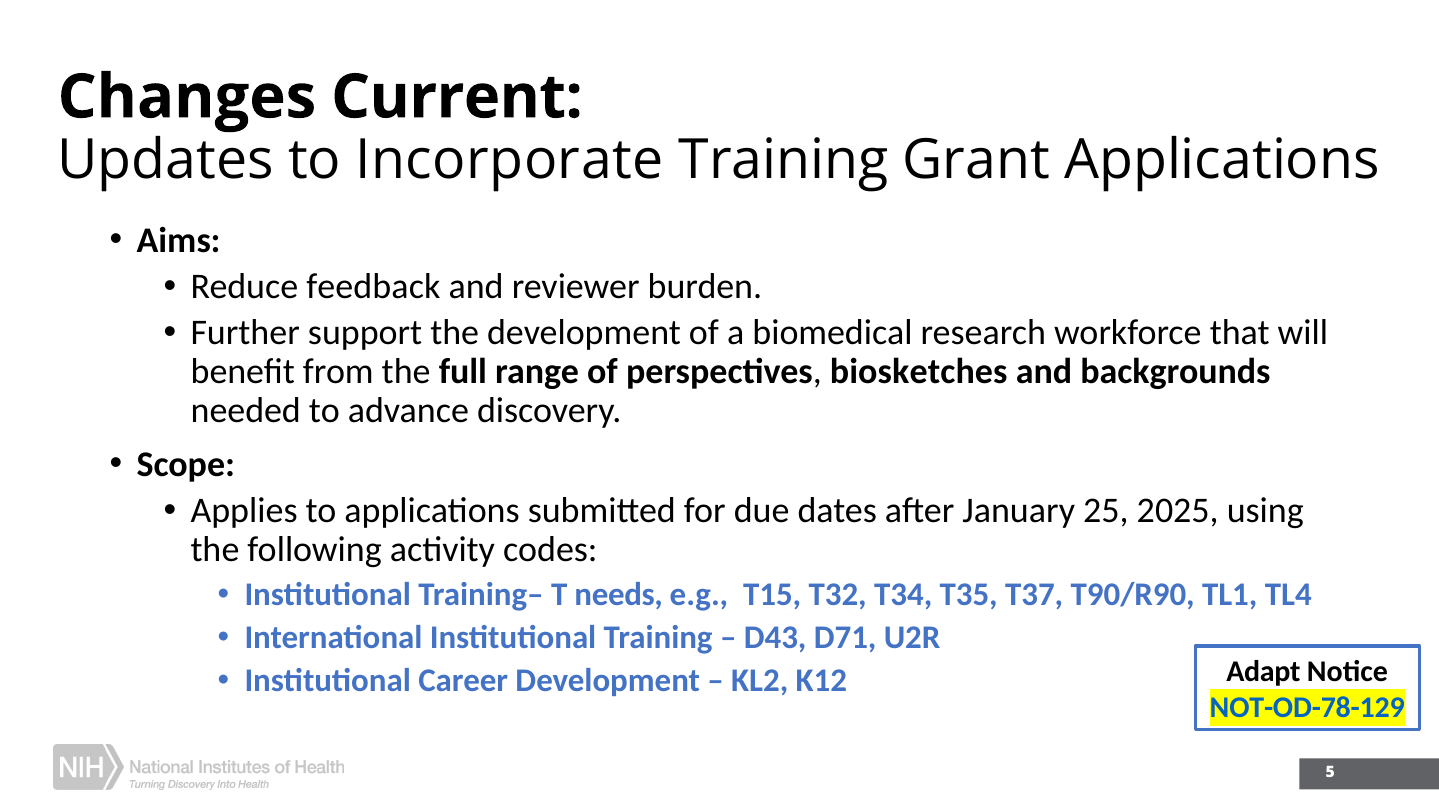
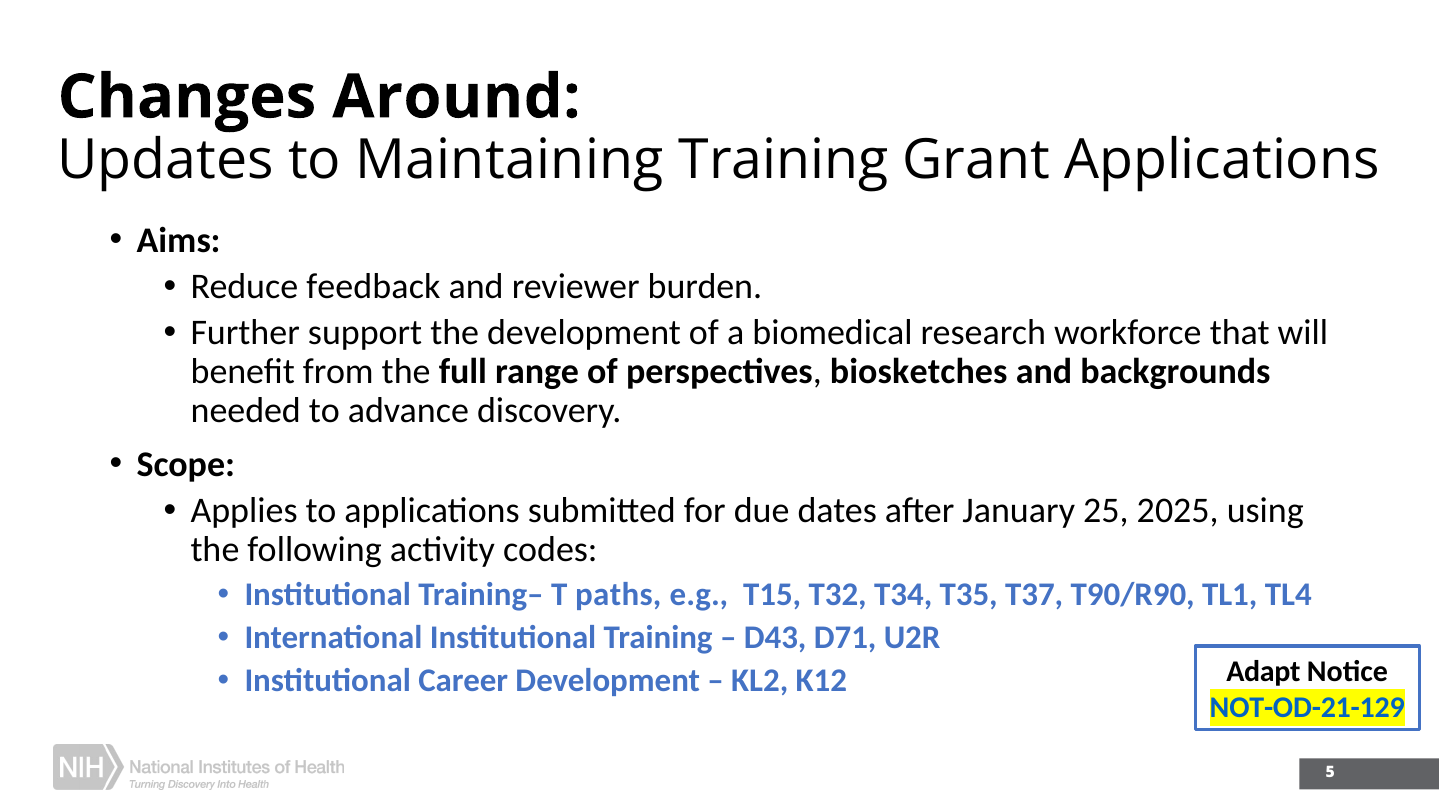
Current: Current -> Around (456, 97)
Incorporate: Incorporate -> Maintaining (510, 160)
needs: needs -> paths (618, 594)
NOT-OD-78-129: NOT-OD-78-129 -> NOT-OD-21-129 (1307, 707)
